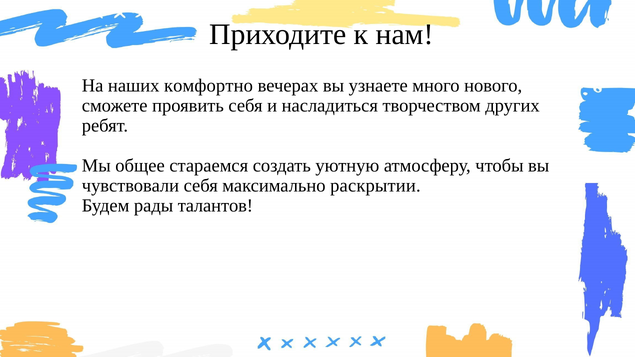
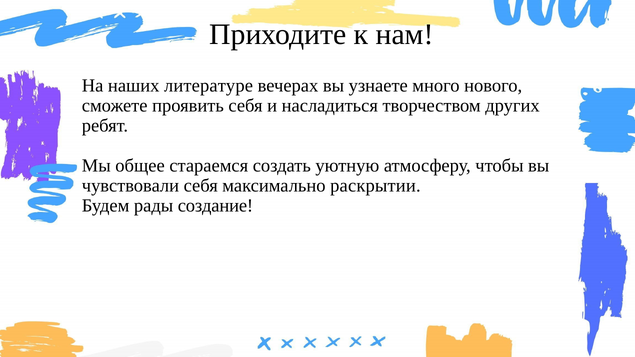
комфортно: комфортно -> литературе (209, 86)
талантов: талантов -> создание (215, 206)
